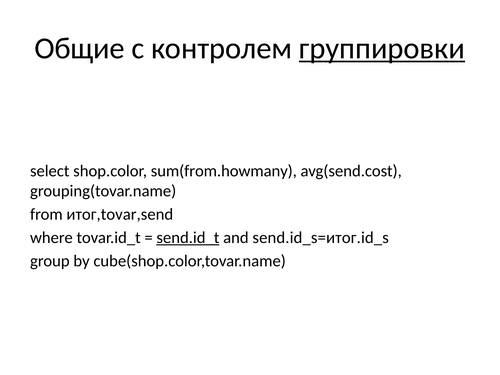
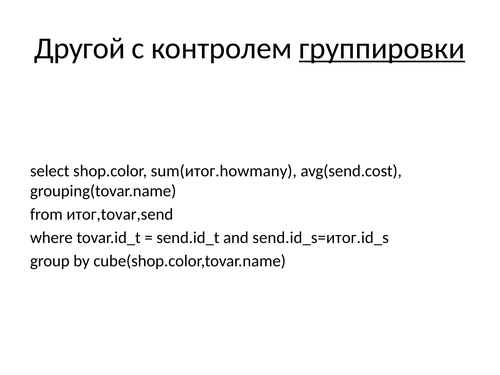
Общие: Общие -> Другой (80, 48)
sum(from.howmany: sum(from.howmany -> sum(итог.howmany (224, 171)
send.id_t underline: present -> none (188, 238)
